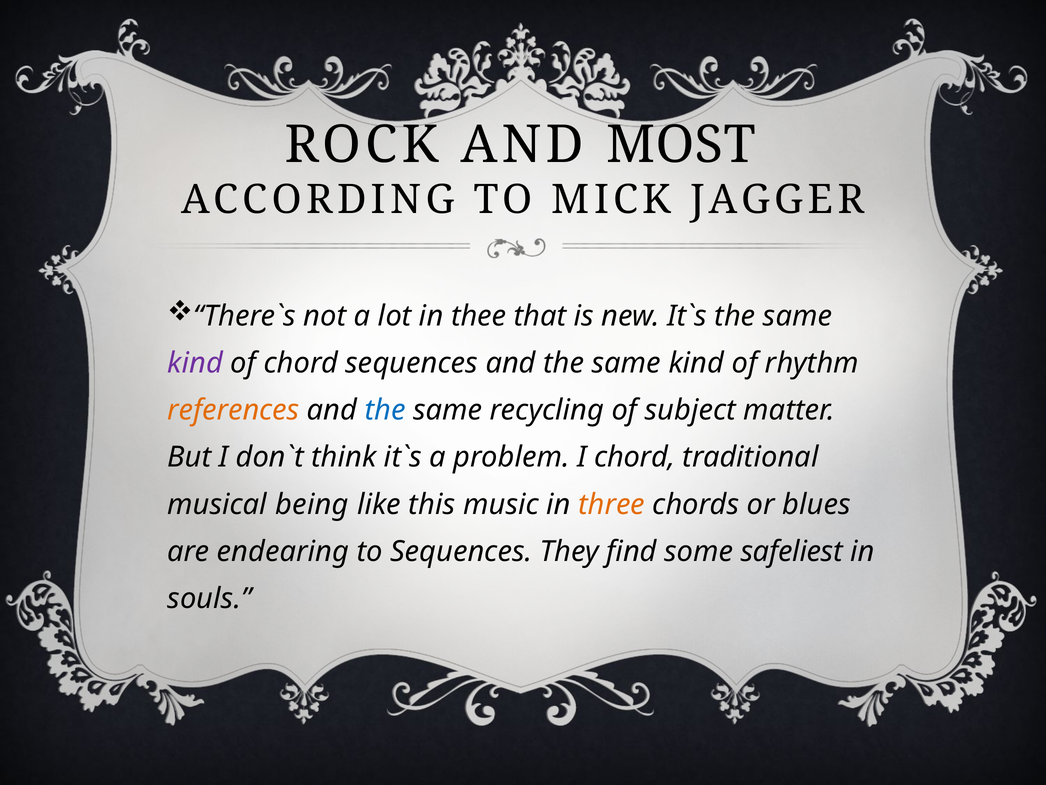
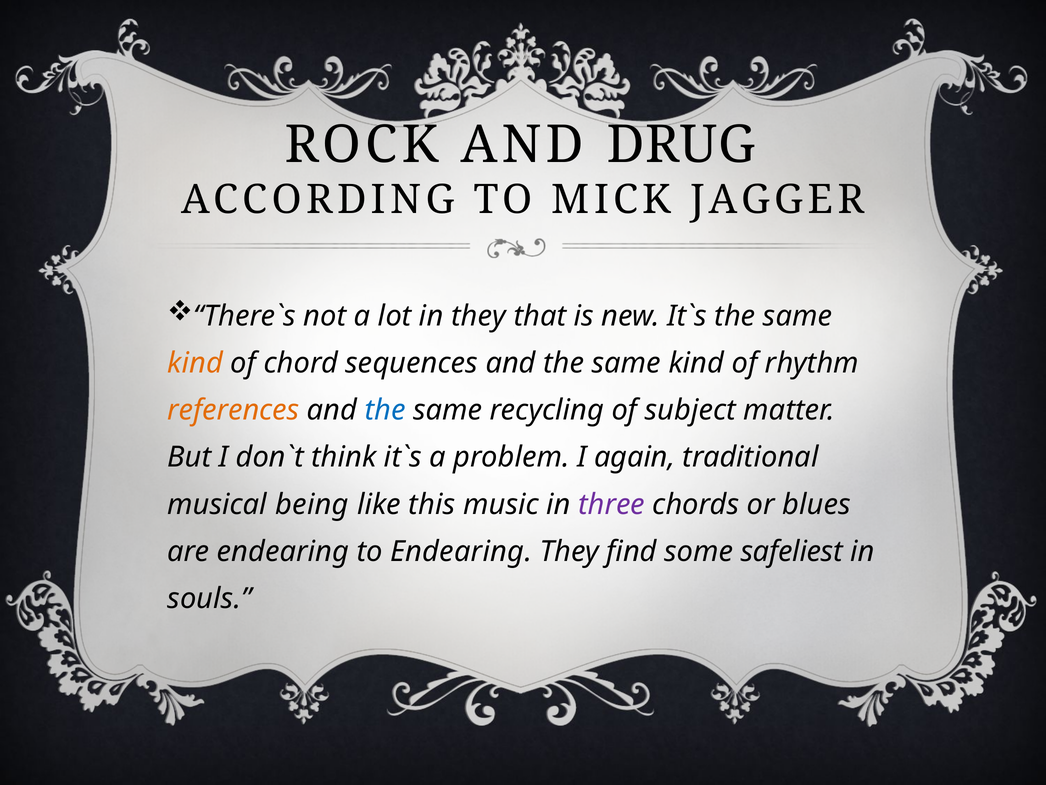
MOST: MOST -> DRUG (681, 145)
in thee: thee -> they (478, 316)
kind colour: purple -> orange (195, 363)
I chord: chord -> again (635, 457)
three colour: orange -> purple (612, 504)
to Sequences: Sequences -> Endearing (461, 551)
